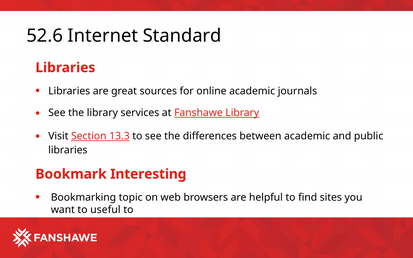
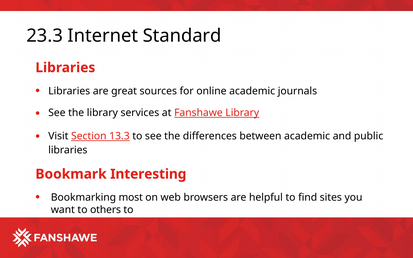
52.6: 52.6 -> 23.3 (45, 36)
topic: topic -> most (131, 198)
useful: useful -> others (106, 210)
